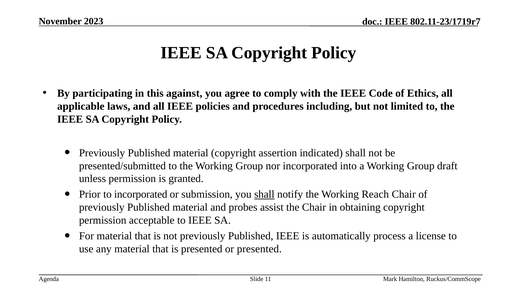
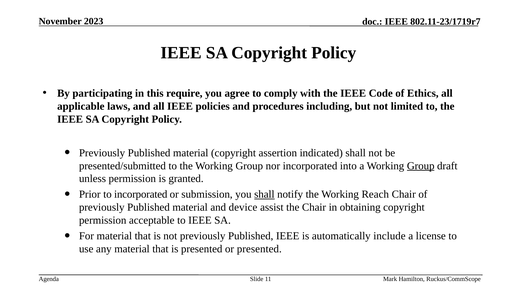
against: against -> require (184, 93)
Group underline: none -> present (421, 166)
probes: probes -> device (243, 207)
process: process -> include (389, 236)
